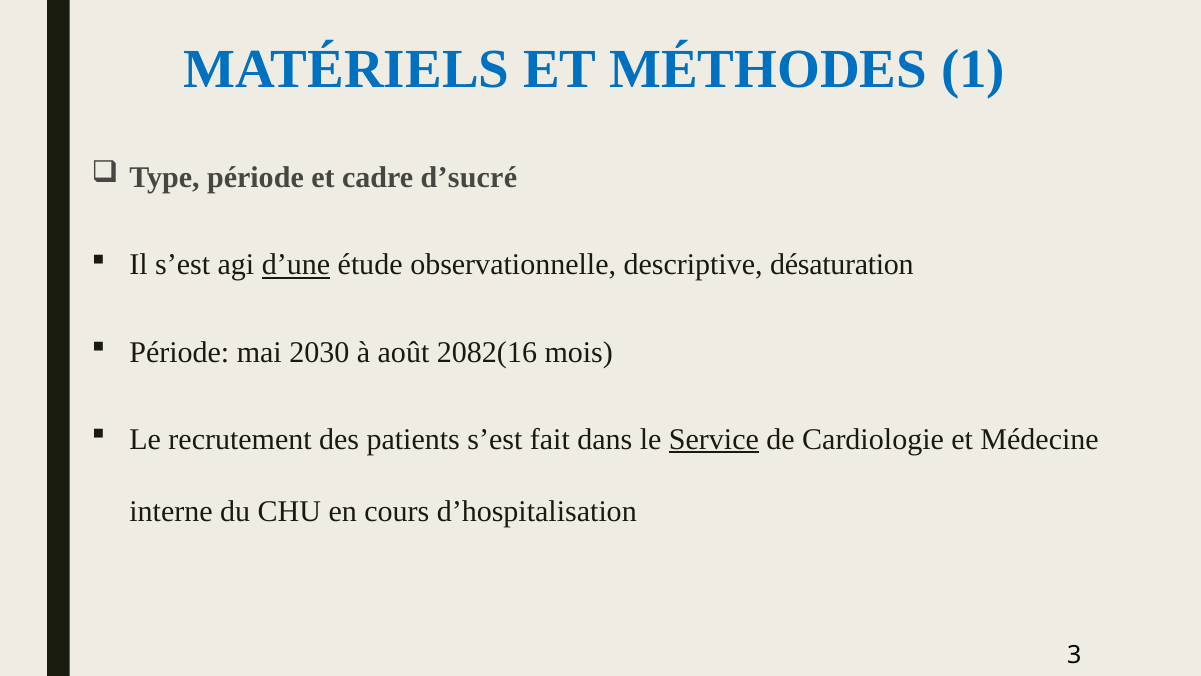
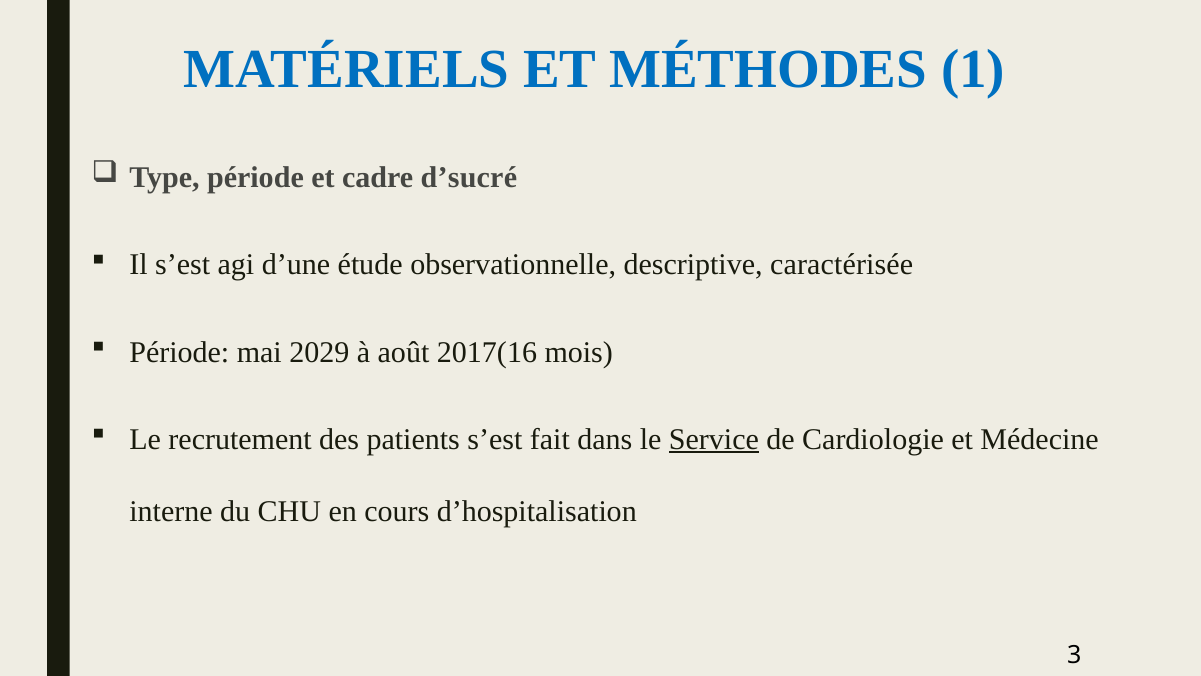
d’une underline: present -> none (296, 265)
désaturation: désaturation -> caractérisée (842, 265)
2030: 2030 -> 2029 (319, 352)
2082(16: 2082(16 -> 2017(16 (487, 352)
